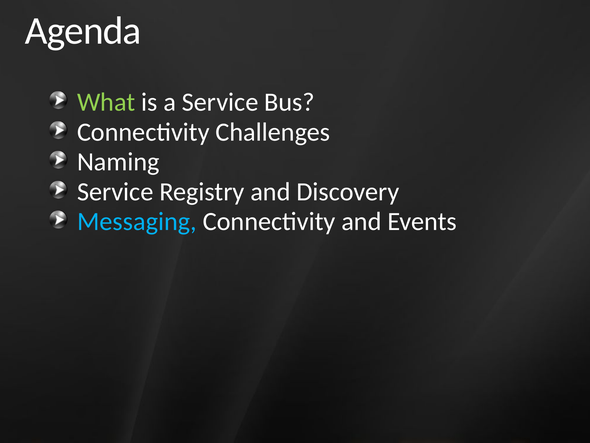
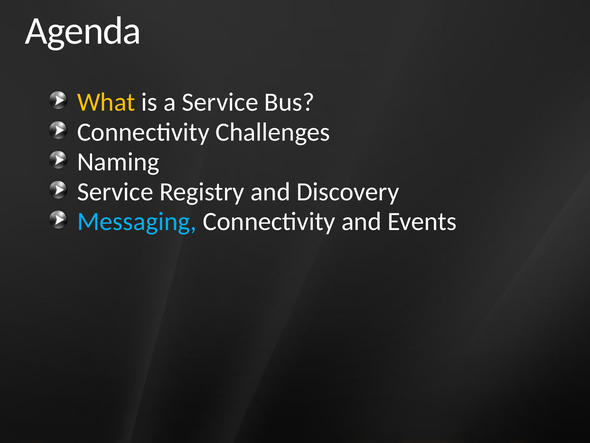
What colour: light green -> yellow (106, 102)
